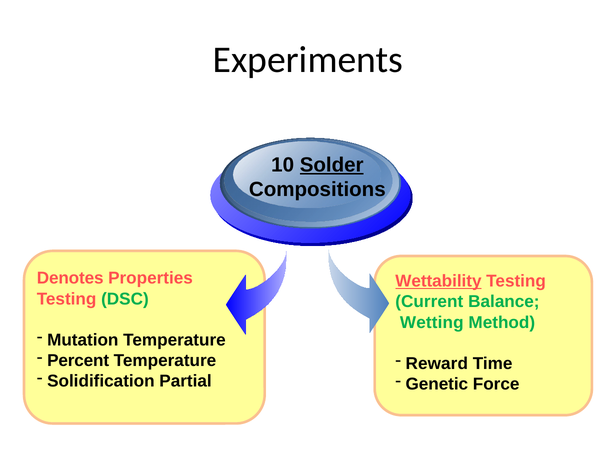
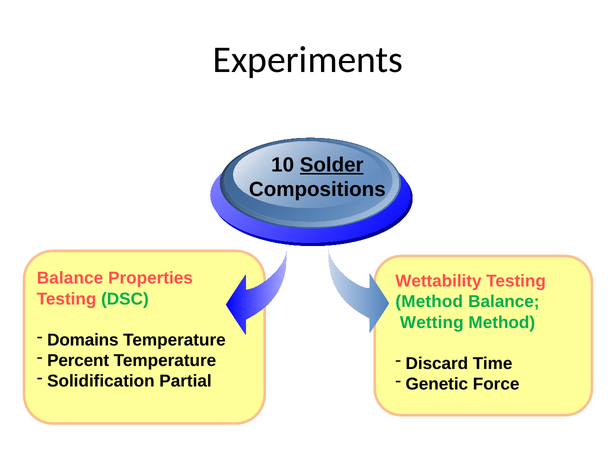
Denotes: Denotes -> Balance (70, 278)
Wettability underline: present -> none (438, 281)
Current: Current -> Method (429, 302)
Mutation: Mutation -> Domains (83, 340)
Reward: Reward -> Discard (437, 363)
